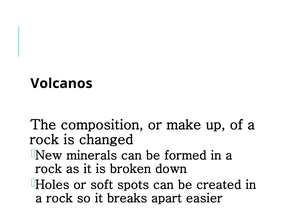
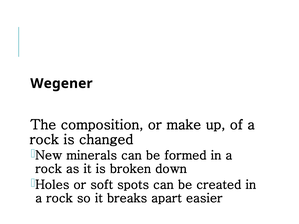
Volcanos: Volcanos -> Wegener (61, 84)
